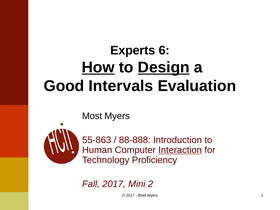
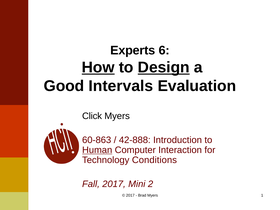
Most: Most -> Click (92, 116)
55-863: 55-863 -> 60-863 (97, 140)
88-888: 88-888 -> 42-888 (135, 140)
Human underline: none -> present (97, 150)
Interaction underline: present -> none (180, 150)
Proficiency: Proficiency -> Conditions (154, 160)
